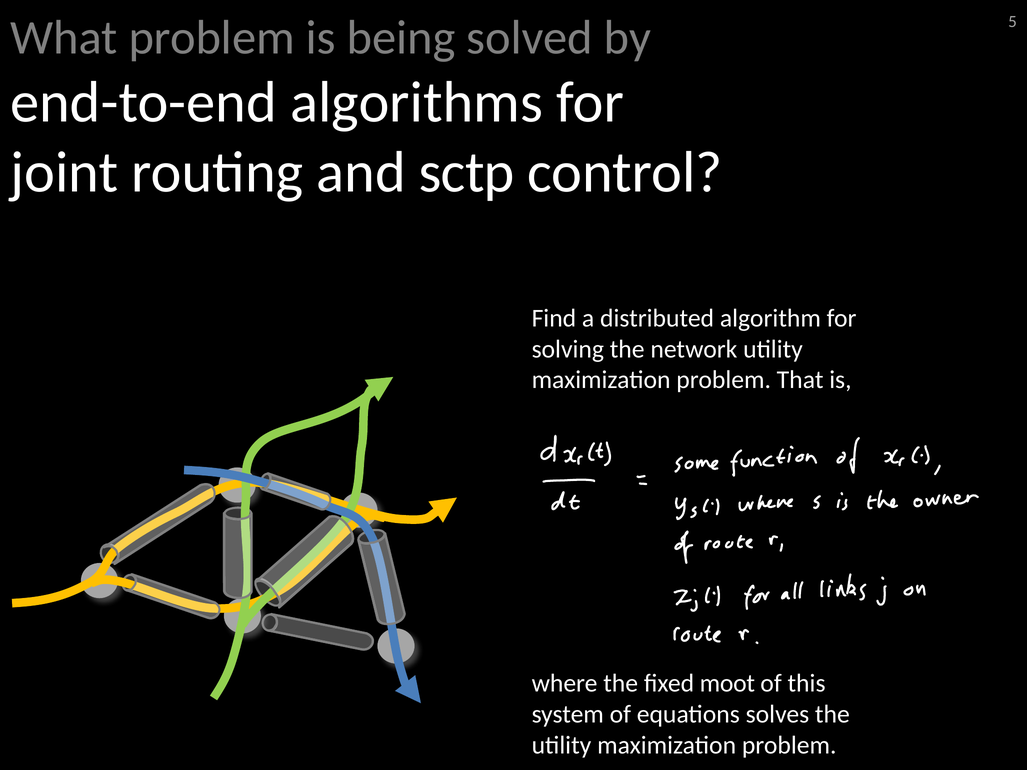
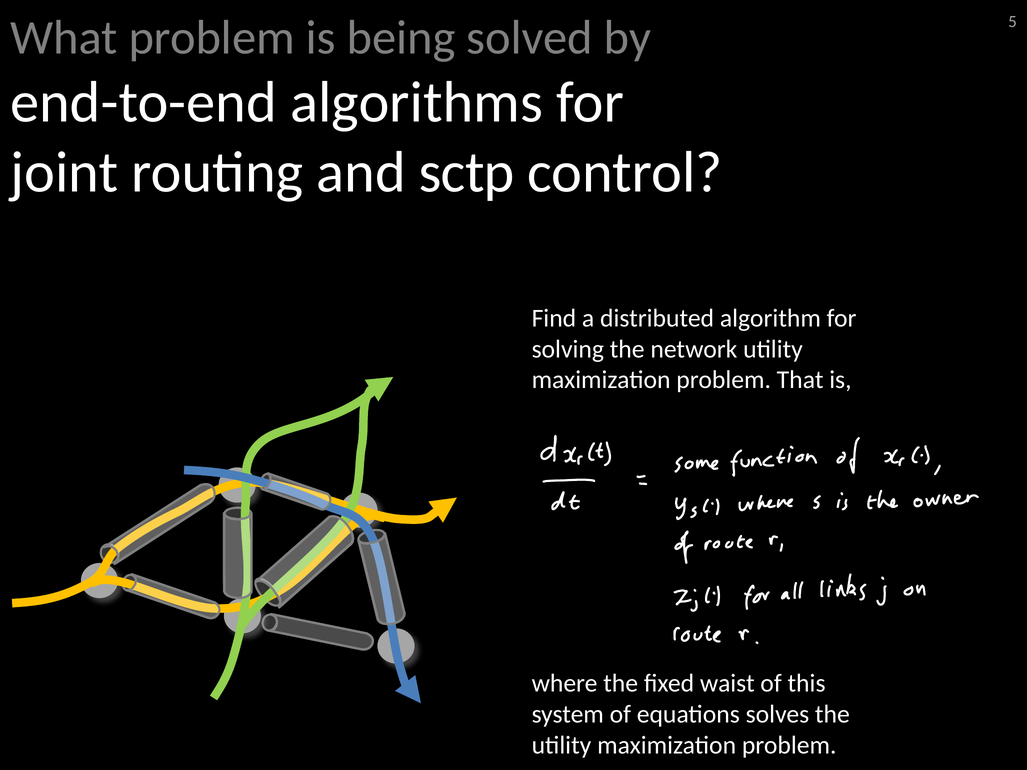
moot: moot -> waist (727, 684)
